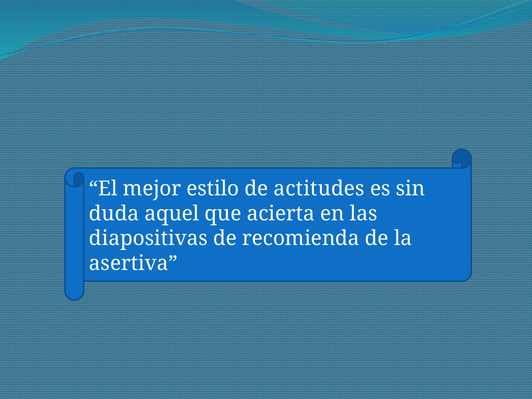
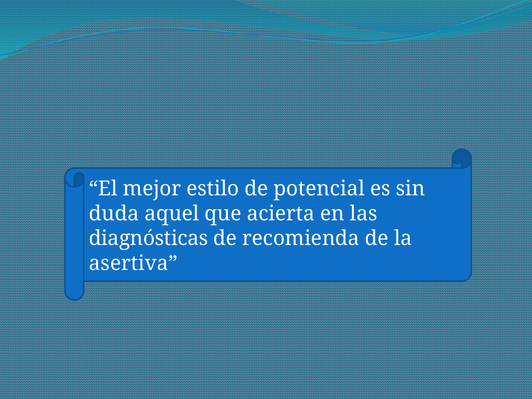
actitudes: actitudes -> potencial (319, 189)
diapositivas: diapositivas -> diagnósticas (148, 238)
